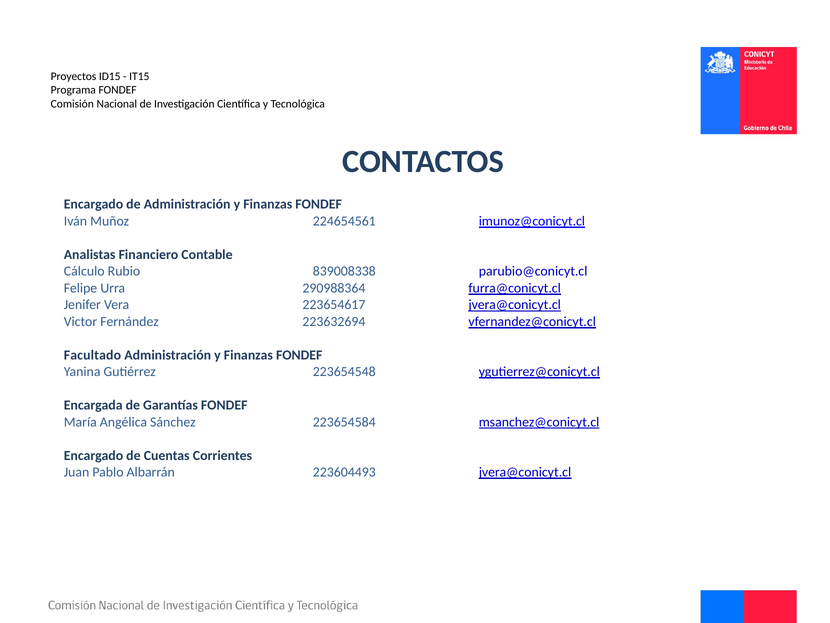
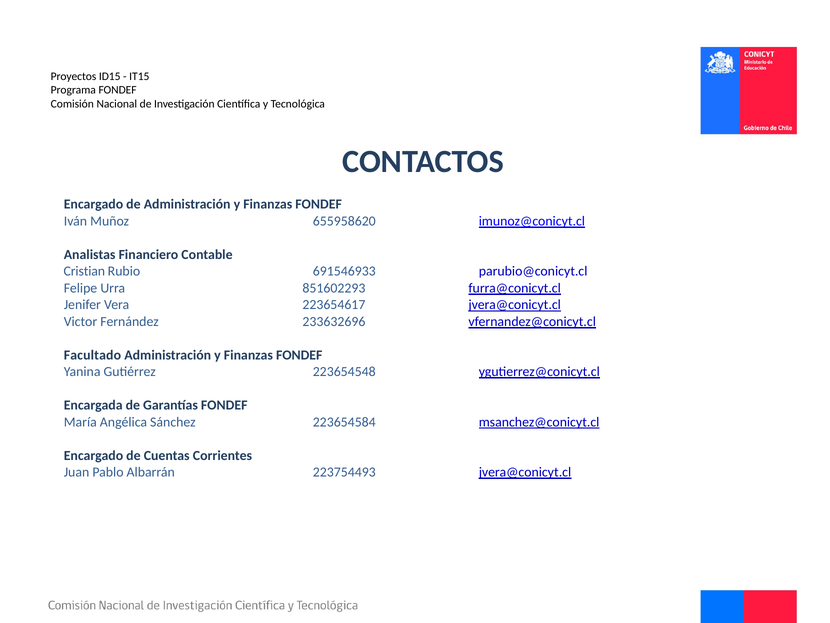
224654561: 224654561 -> 655958620 (344, 221)
Cálculo: Cálculo -> Cristian (84, 271)
839008338: 839008338 -> 691546933 (344, 271)
290988364: 290988364 -> 851602293 (334, 288)
223632694: 223632694 -> 233632696 (334, 321)
223604493: 223604493 -> 223754493 (344, 472)
